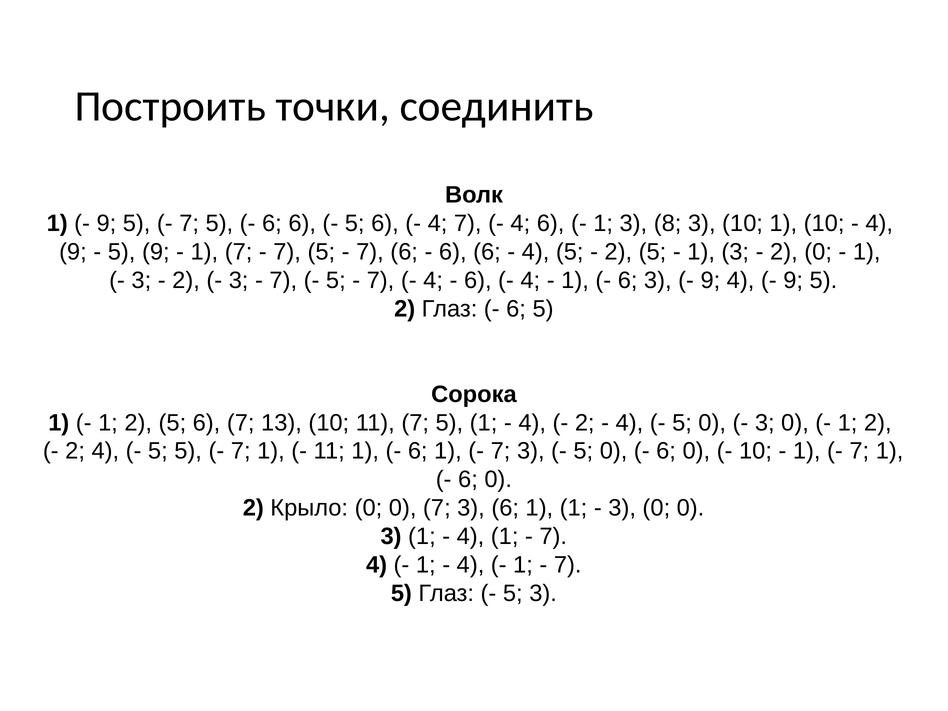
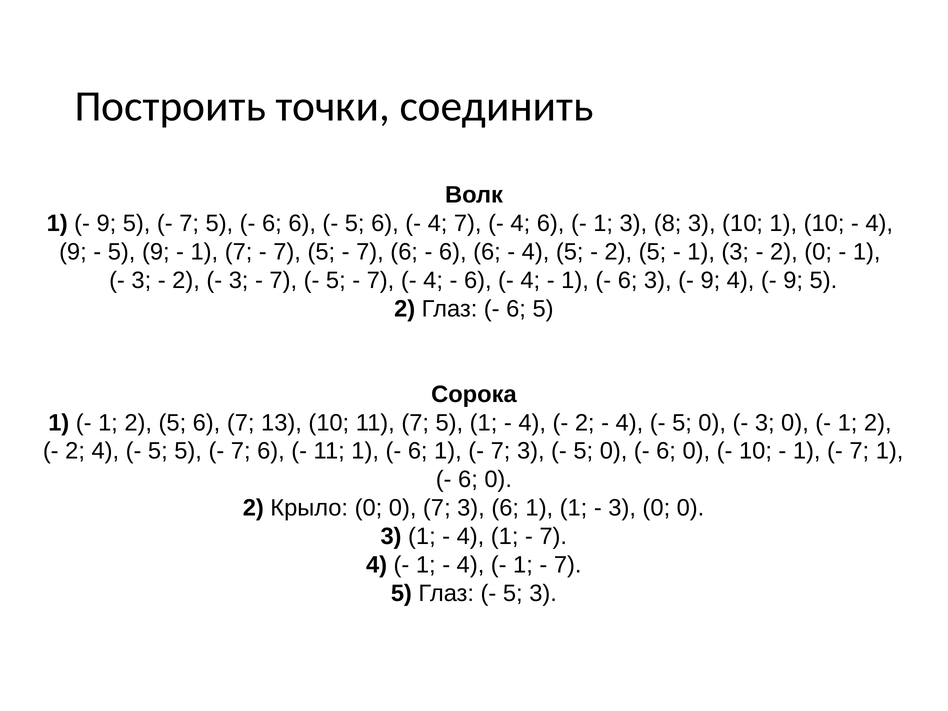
1: 1 -> 6 (271, 451)
